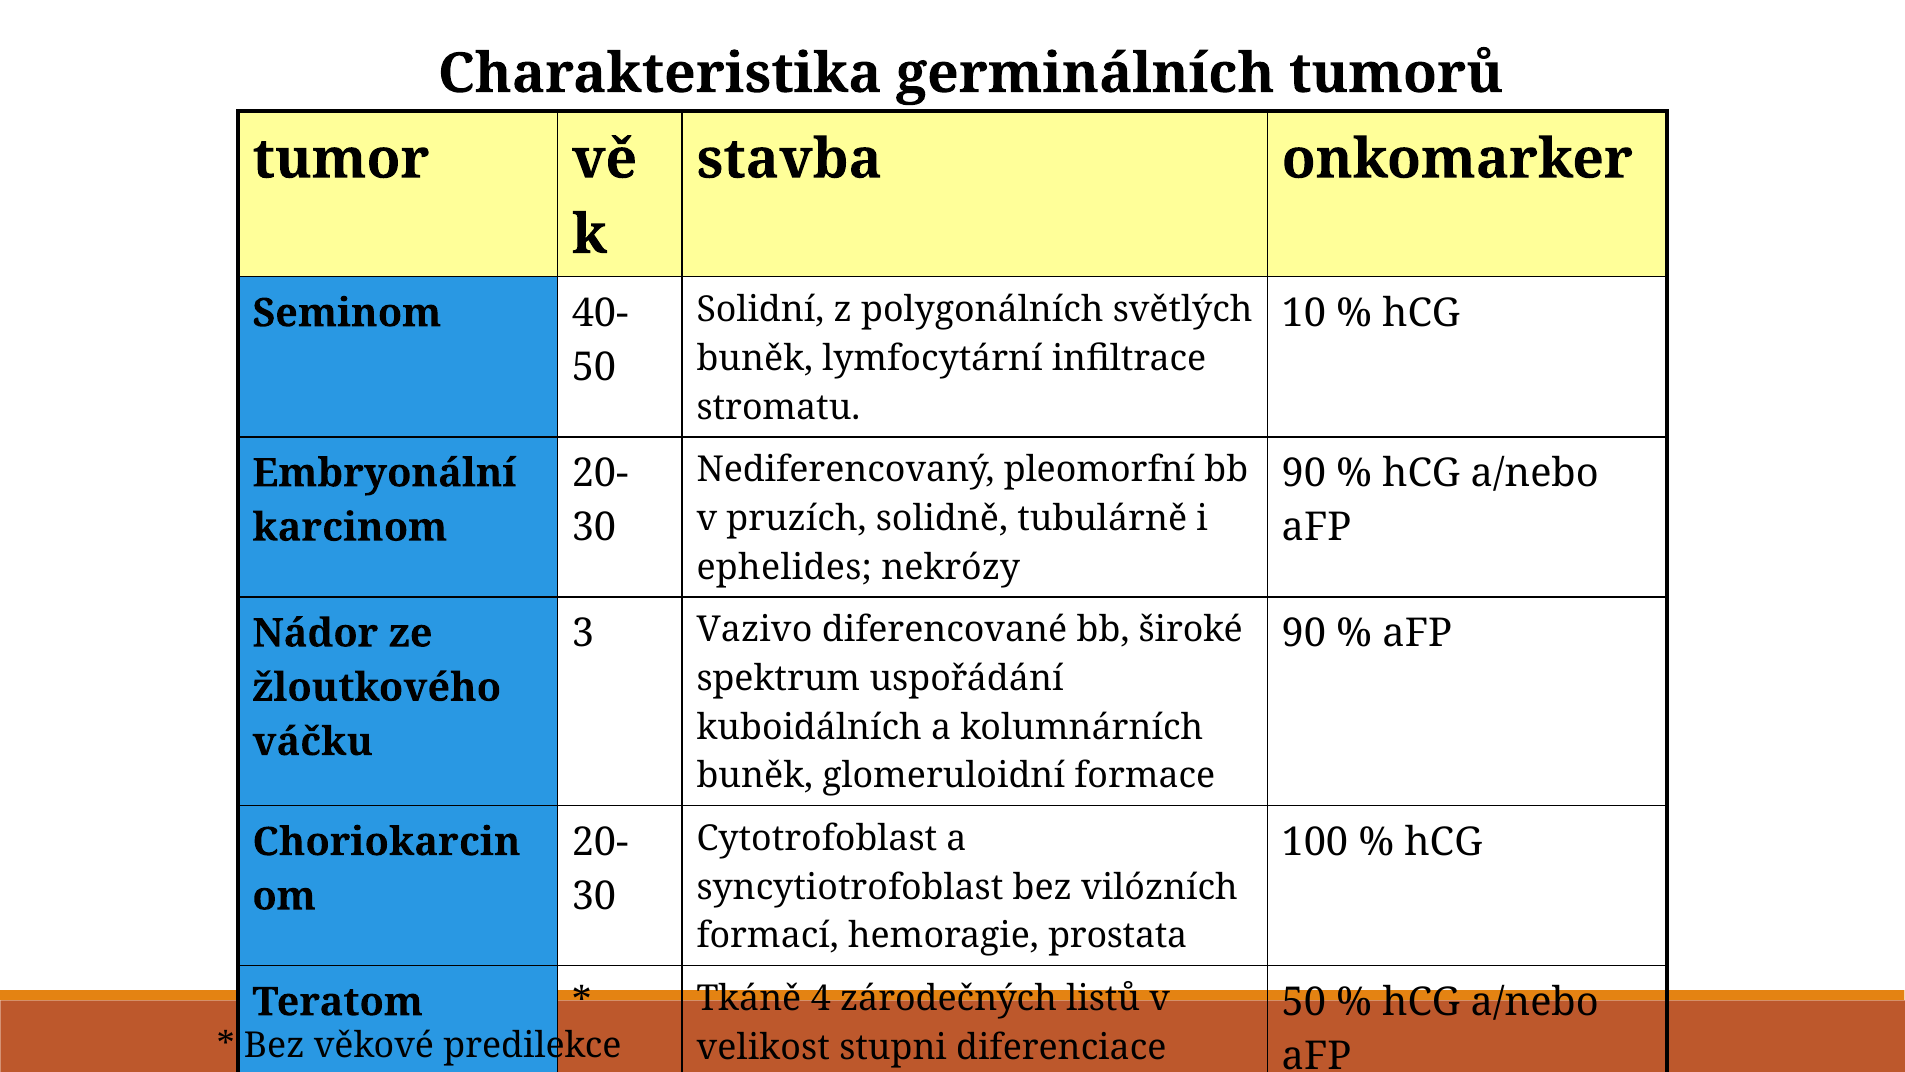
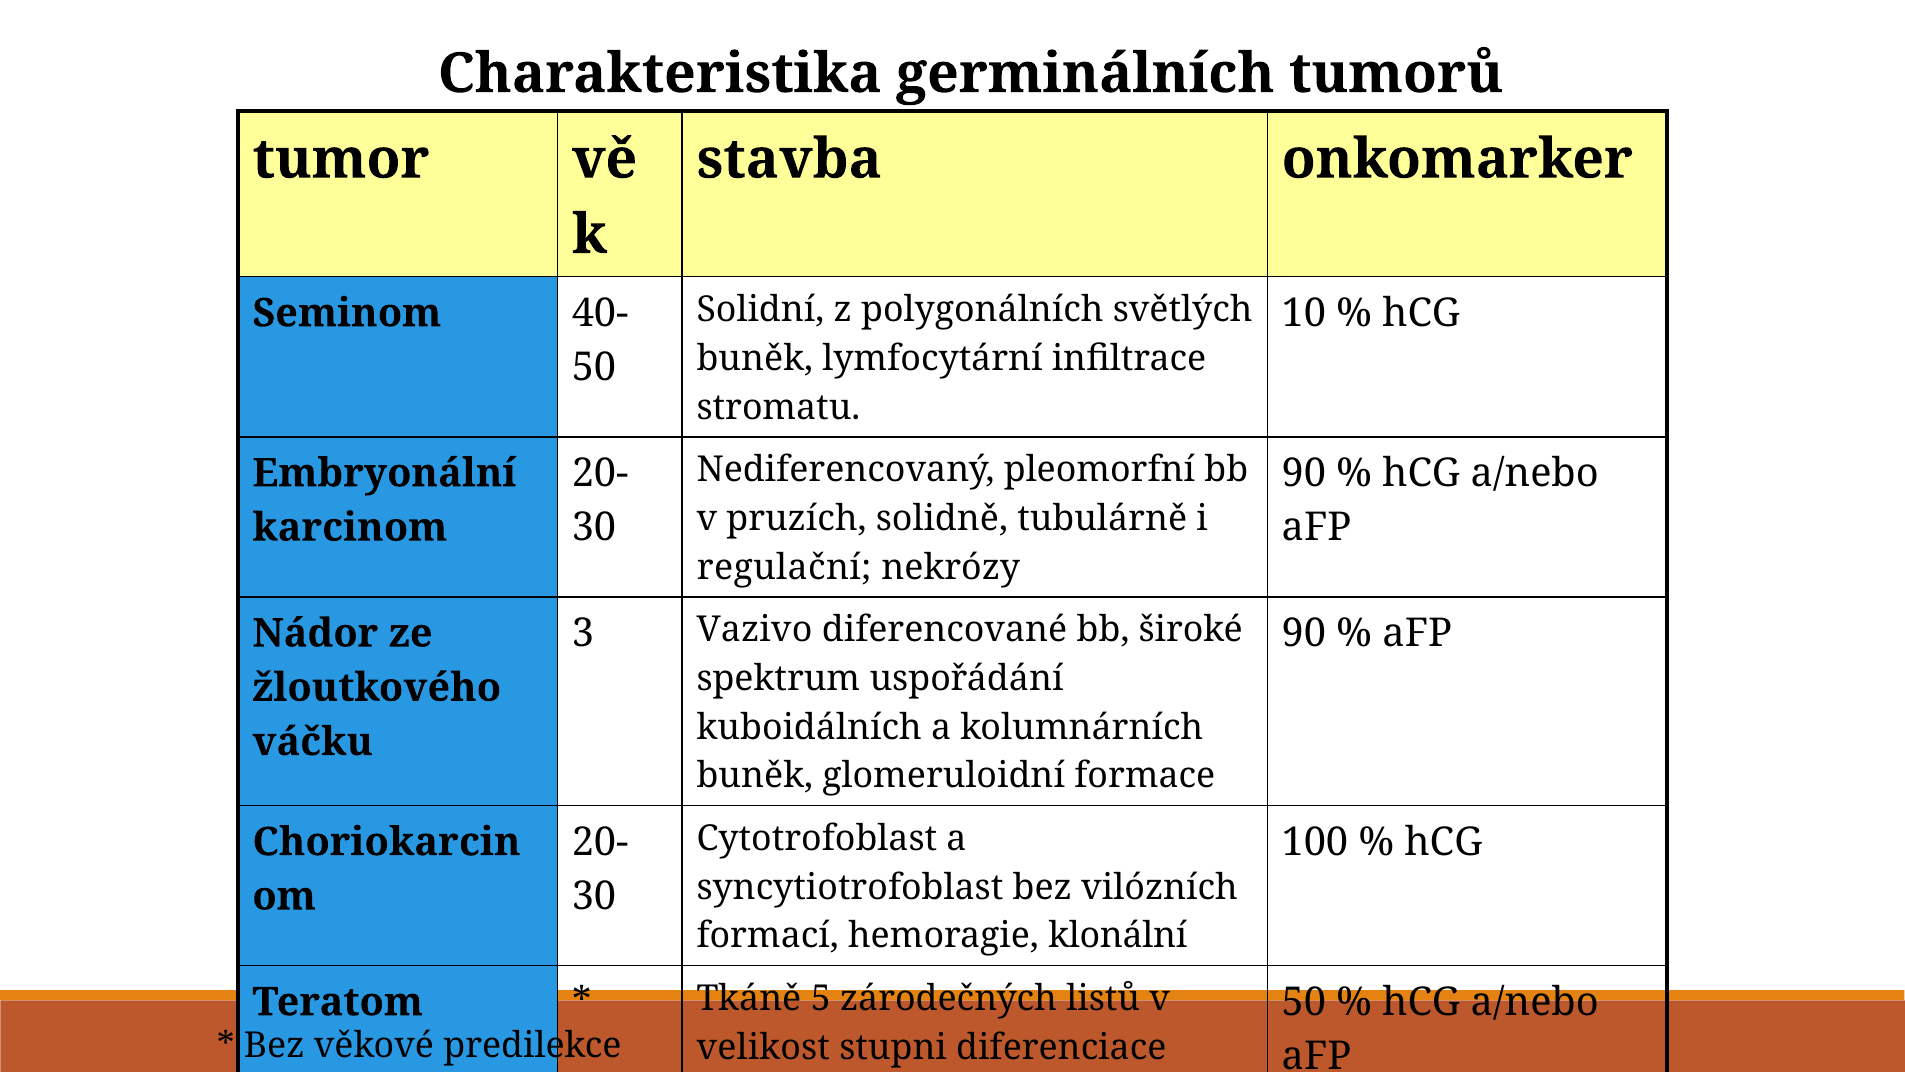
ephelides: ephelides -> regulační (784, 567)
prostata: prostata -> klonální (1118, 936)
4: 4 -> 5 (821, 999)
